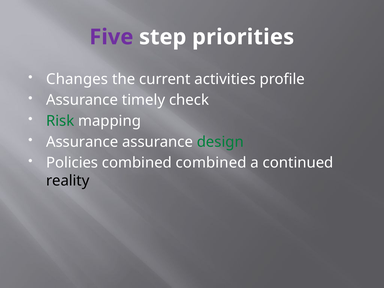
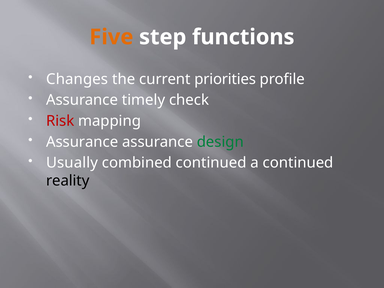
Five colour: purple -> orange (111, 37)
priorities: priorities -> functions (243, 37)
activities: activities -> priorities (225, 79)
Risk colour: green -> red (60, 121)
Policies: Policies -> Usually (72, 163)
combined combined: combined -> continued (211, 163)
